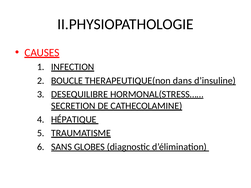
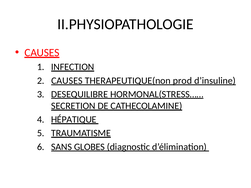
BOUCLE: BOUCLE -> CAUSES (67, 81)
dans: dans -> prod (182, 81)
